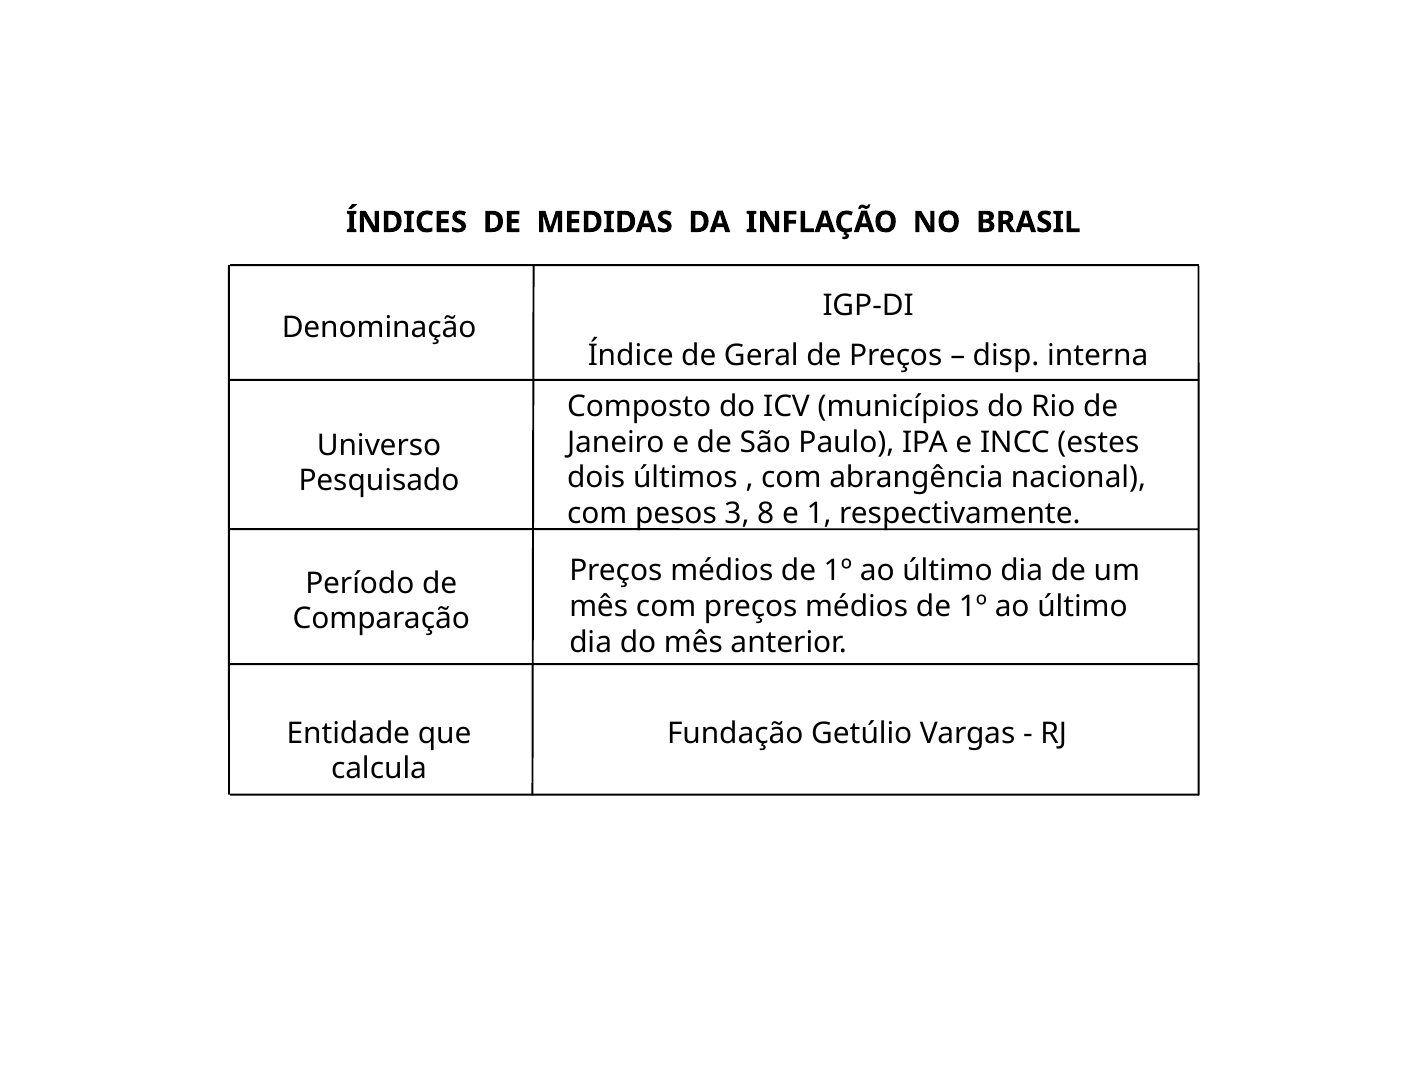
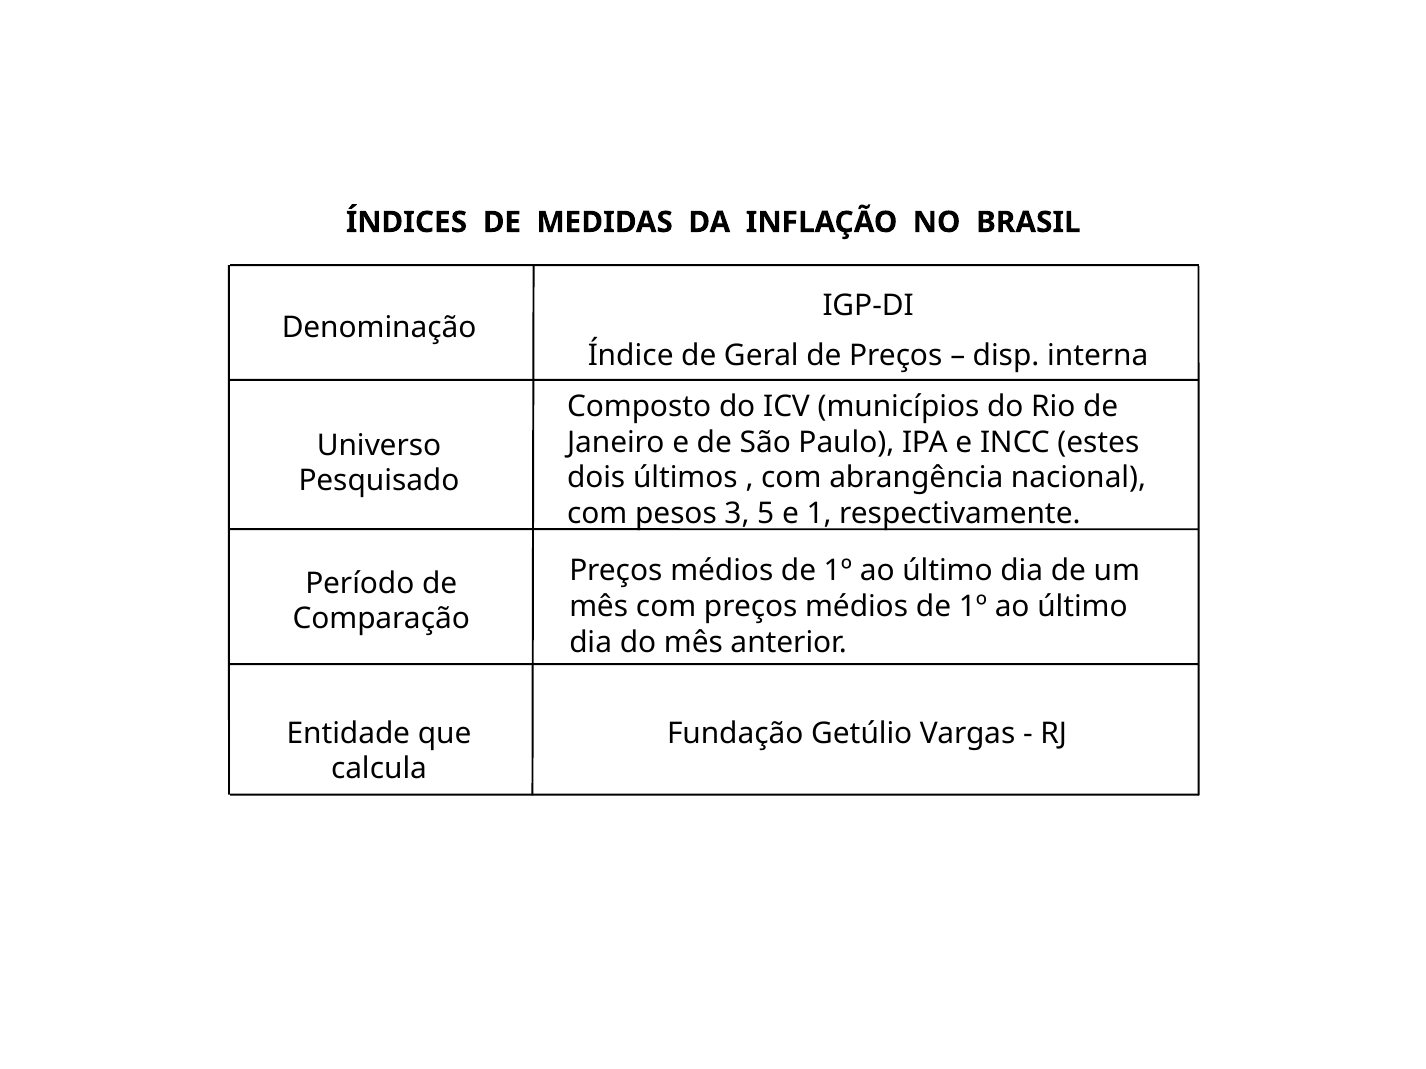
8: 8 -> 5 (766, 514)
